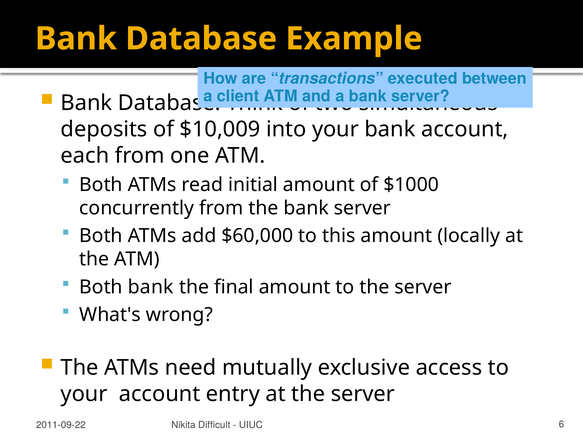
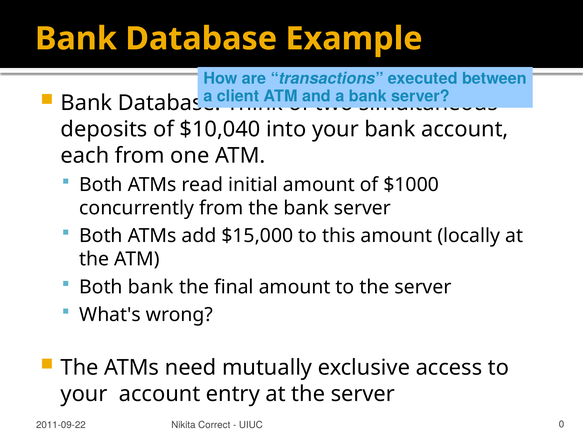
$10,009: $10,009 -> $10,040 (220, 129)
$60,000: $60,000 -> $15,000 (257, 236)
Difficult: Difficult -> Correct (214, 425)
6: 6 -> 0 (562, 424)
